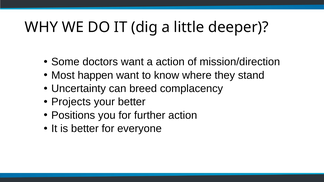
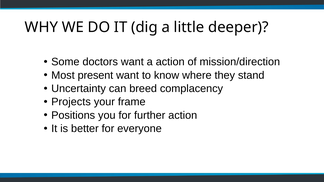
happen: happen -> present (95, 75)
your better: better -> frame (132, 102)
